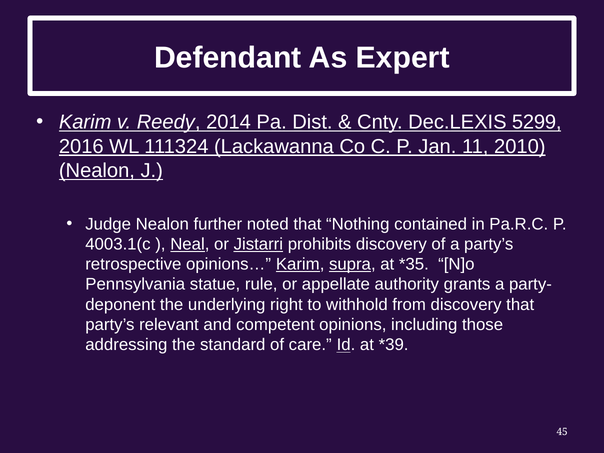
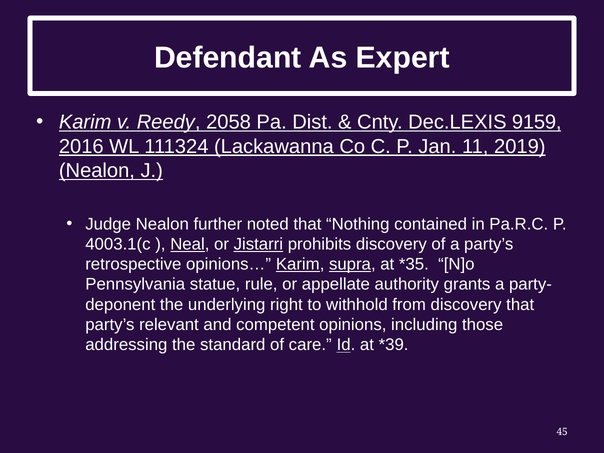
2014: 2014 -> 2058 (229, 122)
5299: 5299 -> 9159 (537, 122)
2010: 2010 -> 2019 (520, 146)
